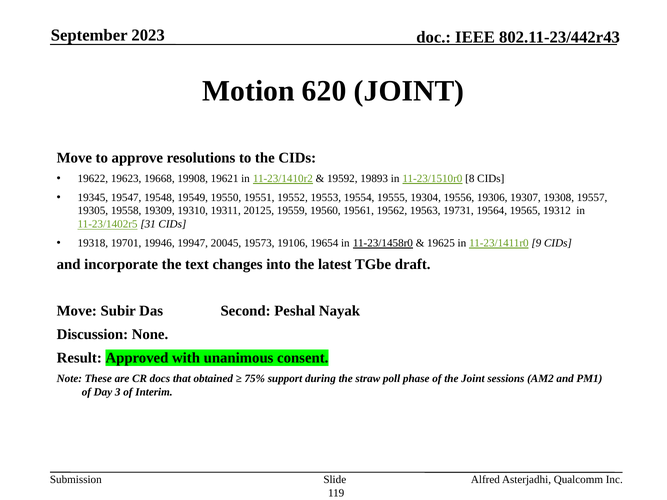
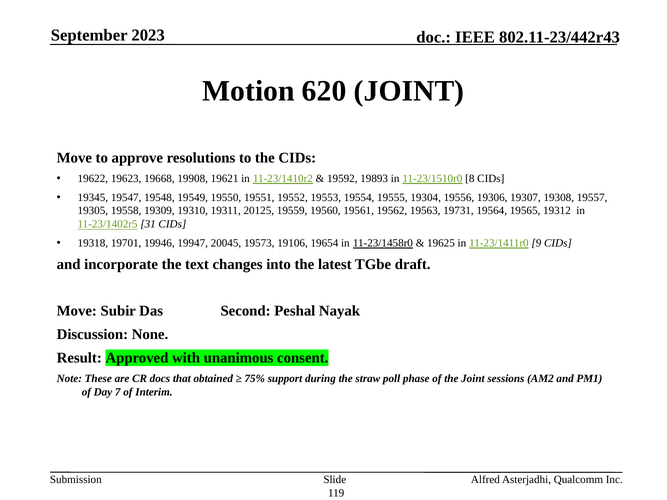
3: 3 -> 7 (118, 392)
